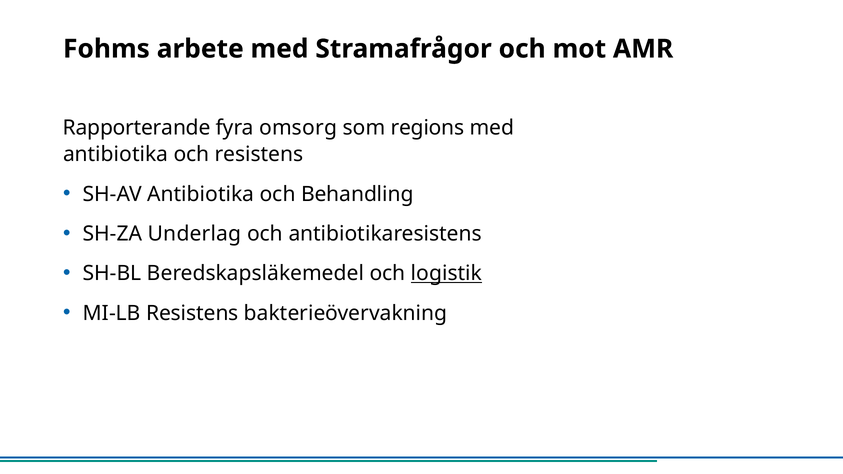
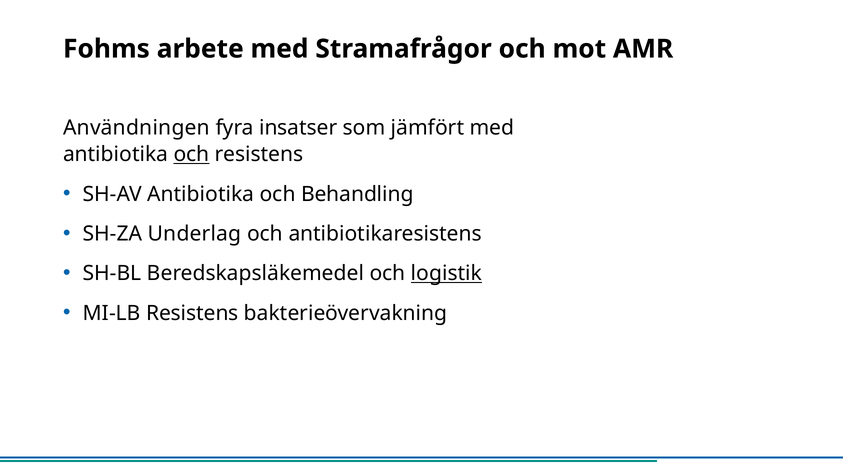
Rapporterande: Rapporterande -> Användningen (136, 128)
omsorg: omsorg -> insatser (298, 128)
regions: regions -> jämfört (427, 128)
och underline: none -> present (192, 155)
